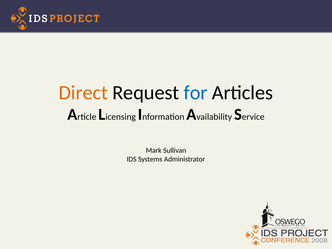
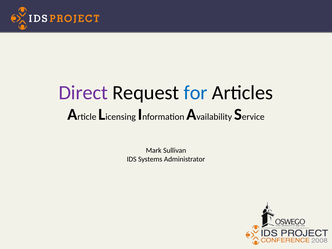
Direct colour: orange -> purple (83, 93)
